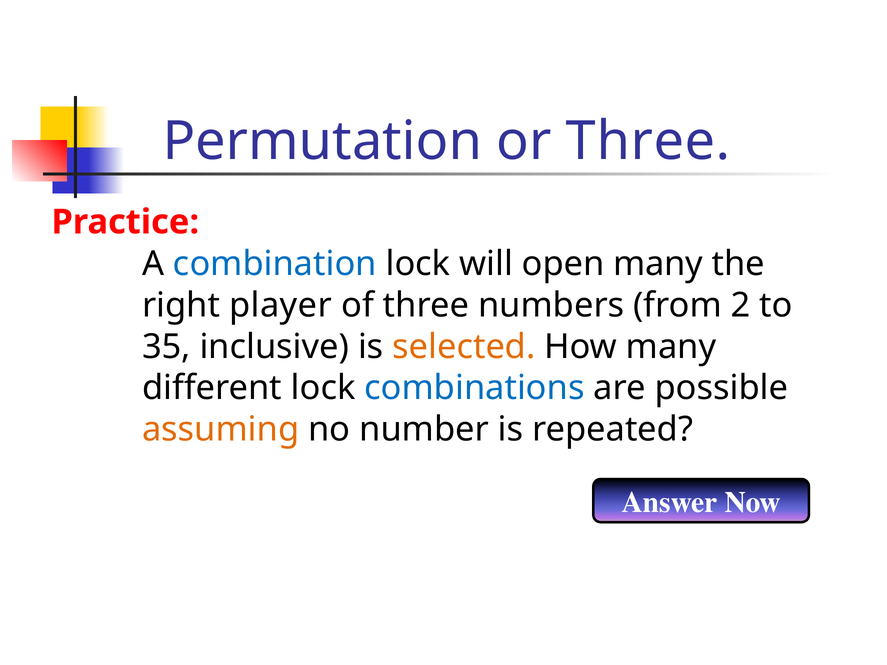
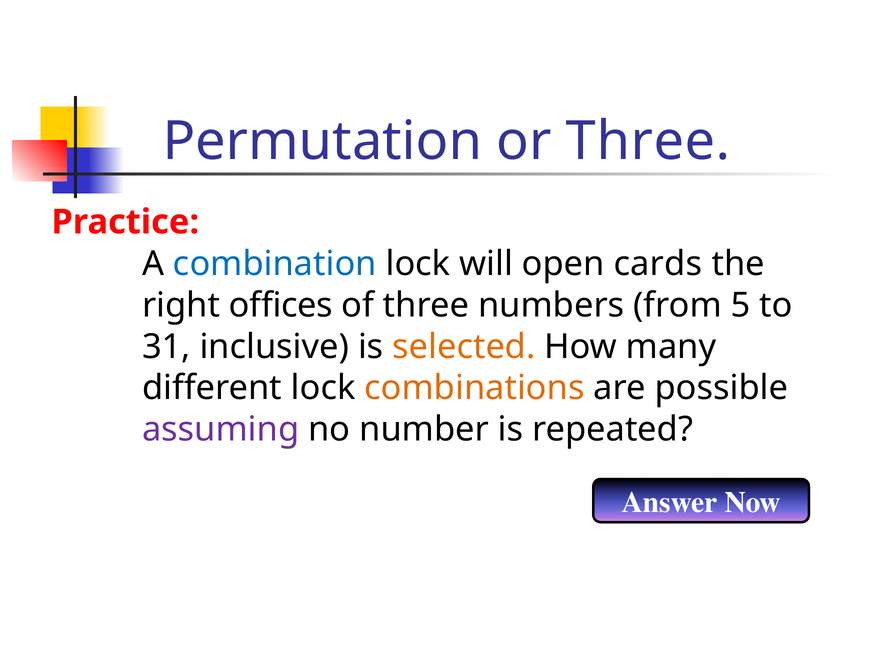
open many: many -> cards (658, 264)
player: player -> offices (281, 305)
2: 2 -> 5 (741, 305)
35: 35 -> 31 (166, 347)
combinations colour: blue -> orange (474, 388)
assuming colour: orange -> purple (221, 430)
